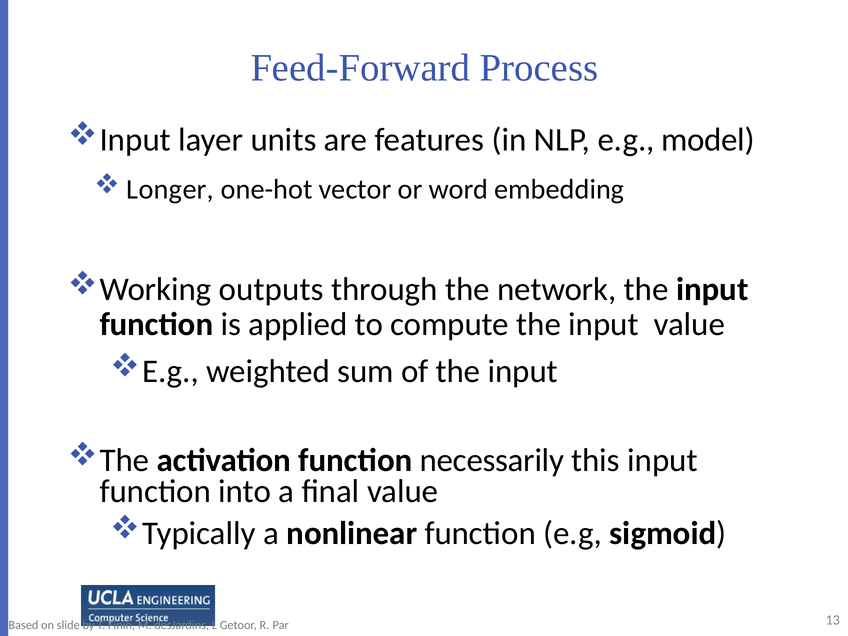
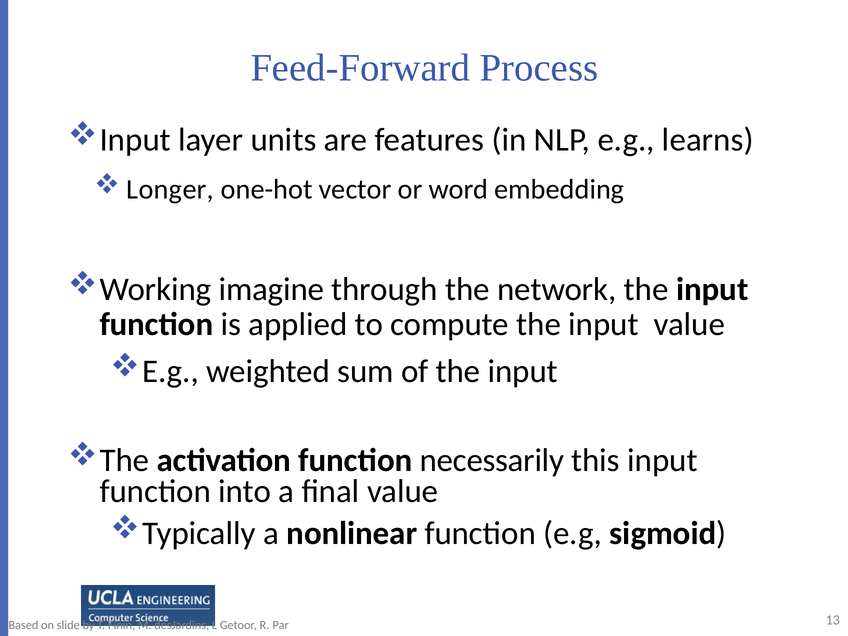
model: model -> learns (708, 140)
outputs: outputs -> imagine (271, 289)
